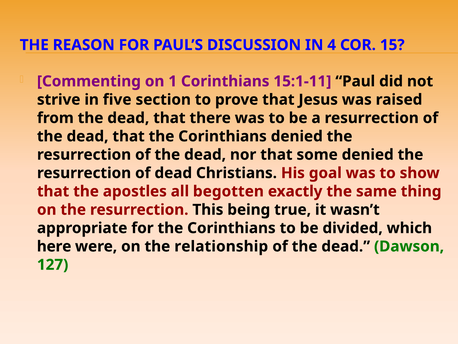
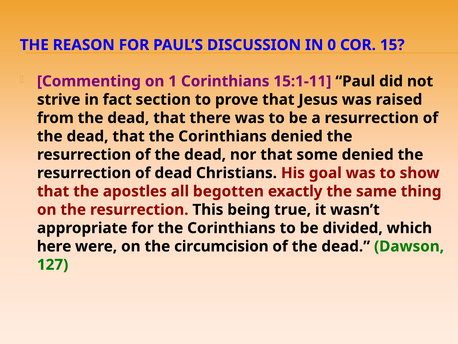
4: 4 -> 0 (332, 45)
five: five -> fact (117, 100)
relationship: relationship -> circumcision (221, 246)
